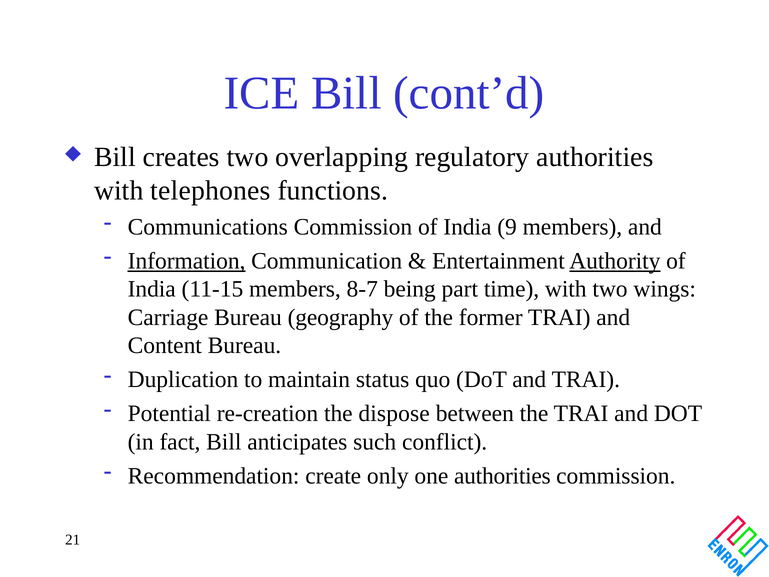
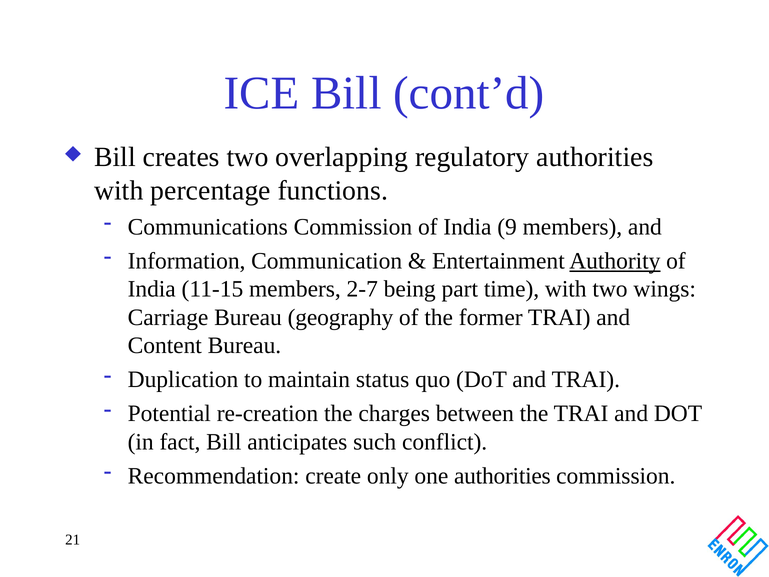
telephones: telephones -> percentage (211, 191)
Information underline: present -> none (187, 261)
8-7: 8-7 -> 2-7 (362, 289)
dispose: dispose -> charges (394, 413)
